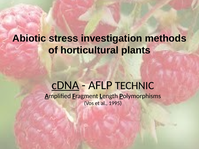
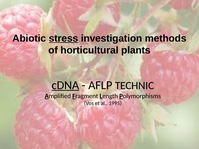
stress underline: none -> present (63, 38)
